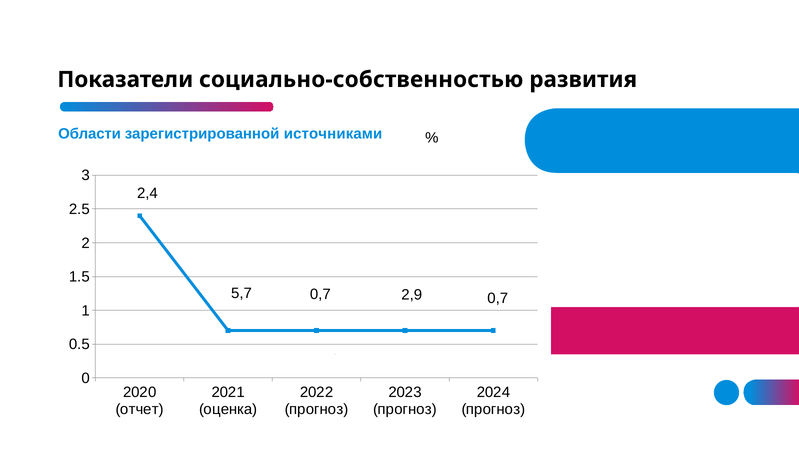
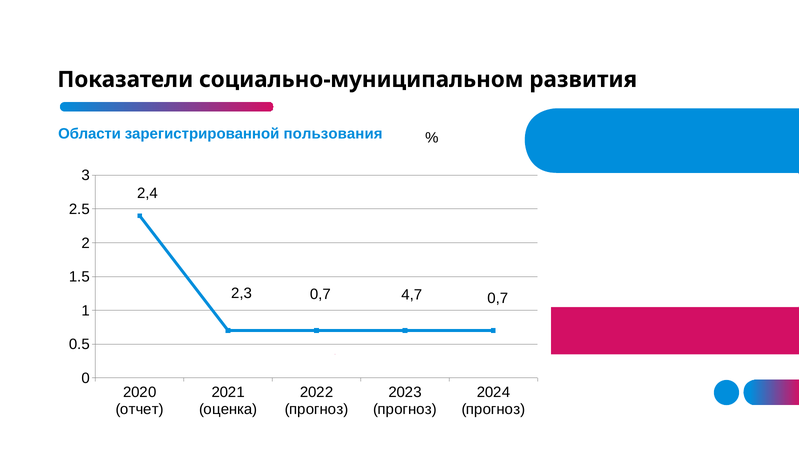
социально-собственностью: социально-собственностью -> социально-муниципальном (361, 80)
источниками: источниками -> пользования (333, 134)
5,7: 5,7 -> 2,3 (241, 294)
2,9: 2,9 -> 4,7 (412, 295)
